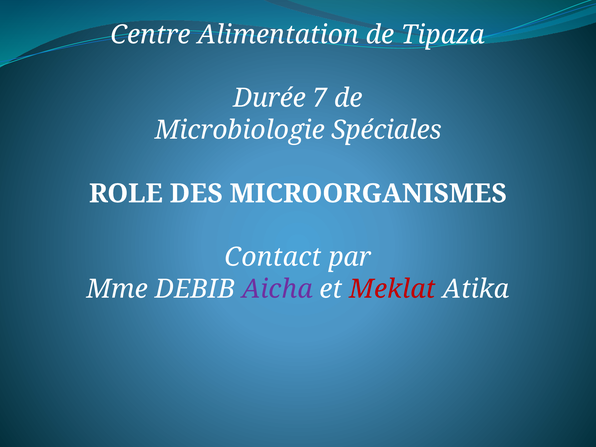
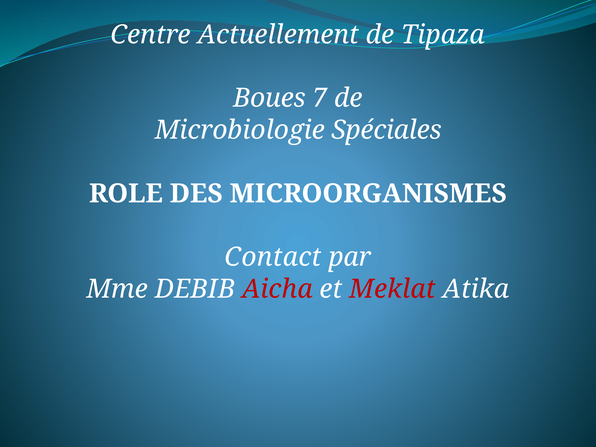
Alimentation: Alimentation -> Actuellement (278, 35)
Durée: Durée -> Boues (270, 98)
Aicha colour: purple -> red (277, 289)
